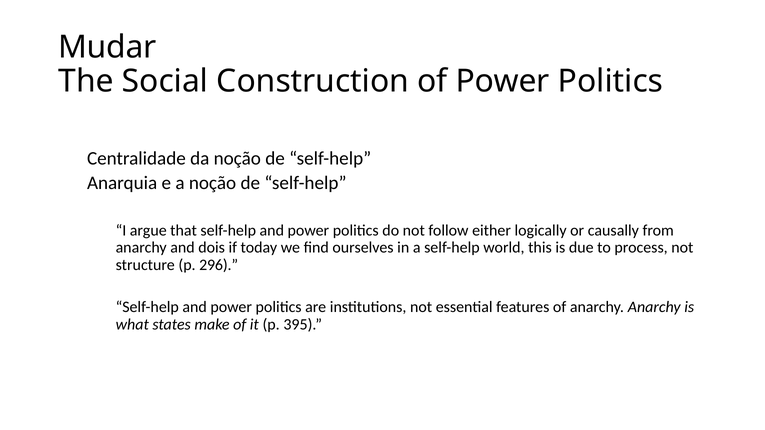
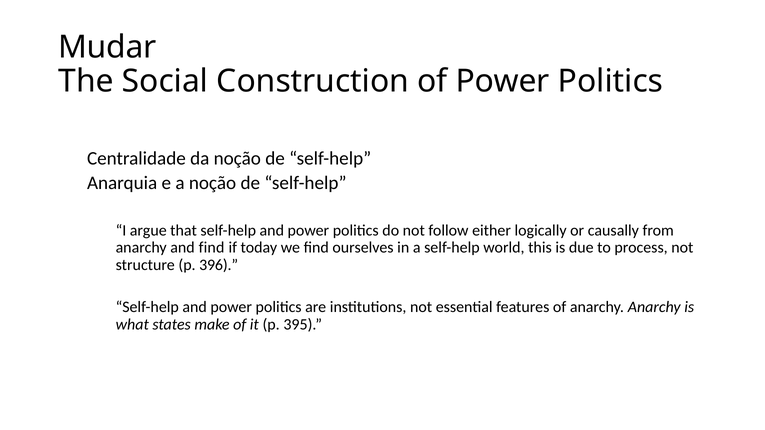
and dois: dois -> find (212, 248)
296: 296 -> 396 (219, 265)
